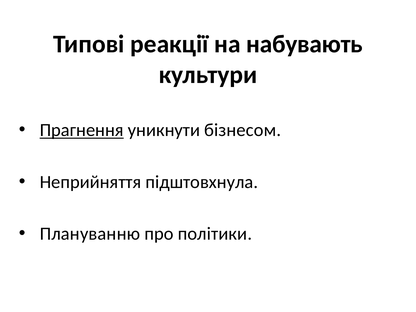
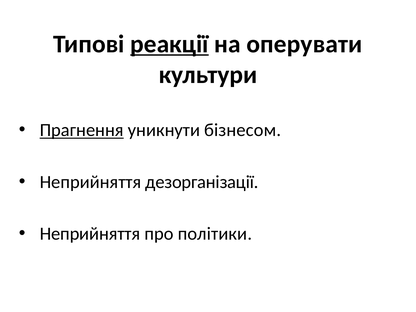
реакції underline: none -> present (169, 44)
набувають: набувають -> оперувати (304, 44)
підштовхнула: підштовхнула -> дезорганізації (202, 182)
Плануванню: Плануванню -> Неприйняття (90, 234)
